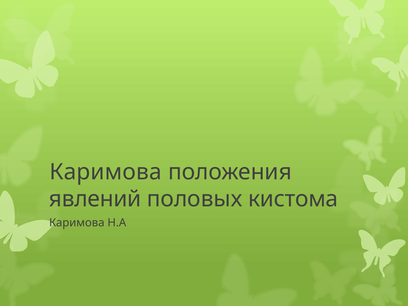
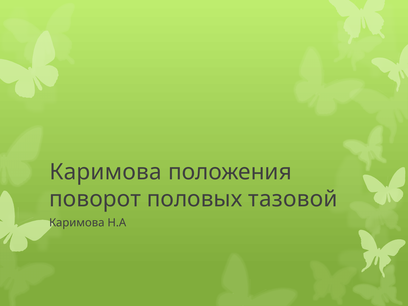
явлений: явлений -> поворот (95, 199)
кистома: кистома -> тазовой (293, 199)
